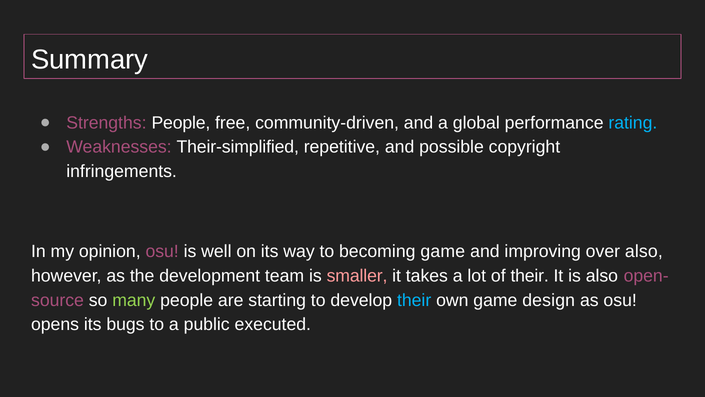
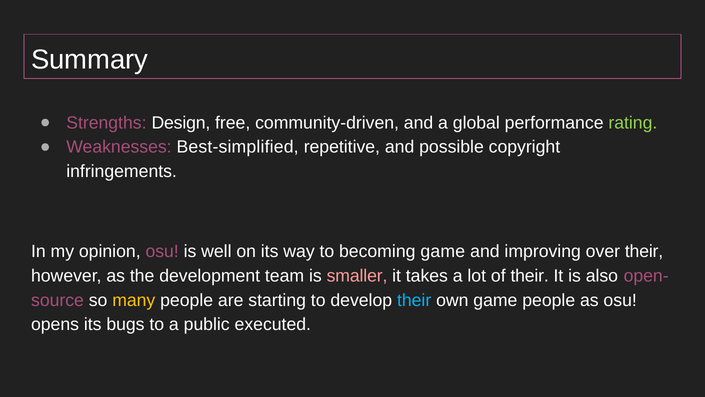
Strengths People: People -> Design (181, 123)
rating colour: light blue -> light green (633, 123)
Their-simplified: Their-simplified -> Best-simplified (238, 147)
over also: also -> their (644, 251)
many colour: light green -> yellow (134, 300)
game design: design -> people (549, 300)
